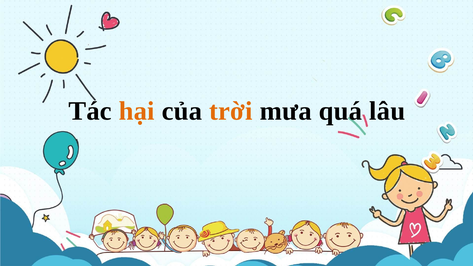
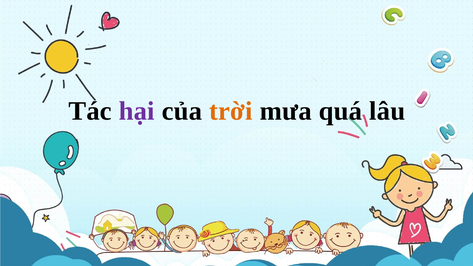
hại colour: orange -> purple (137, 111)
